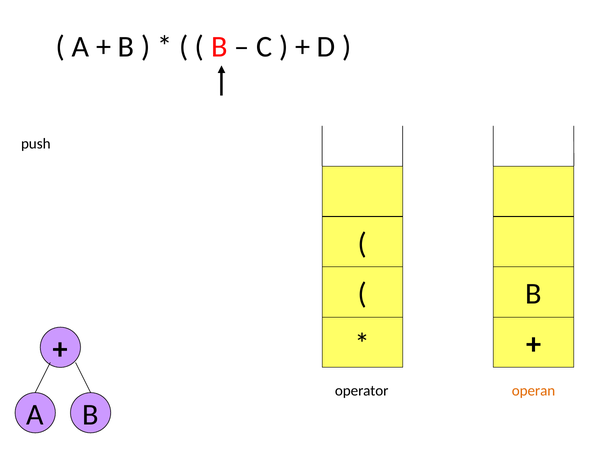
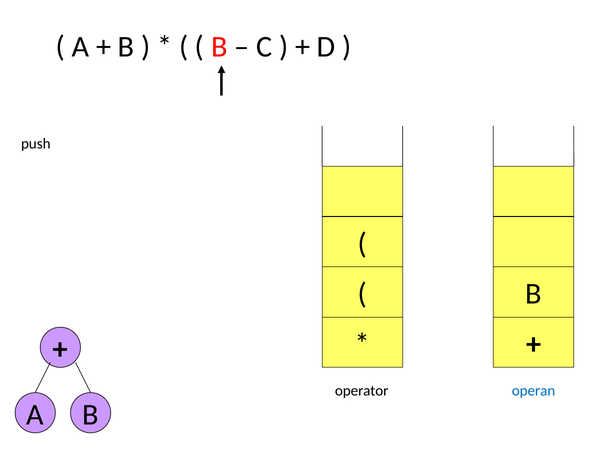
operan colour: orange -> blue (534, 391)
